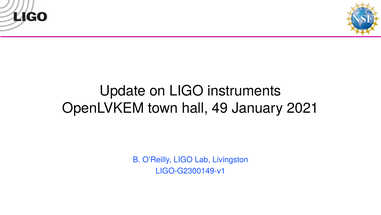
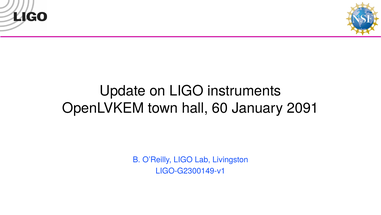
49: 49 -> 60 (220, 108)
2021: 2021 -> 2091 (303, 108)
